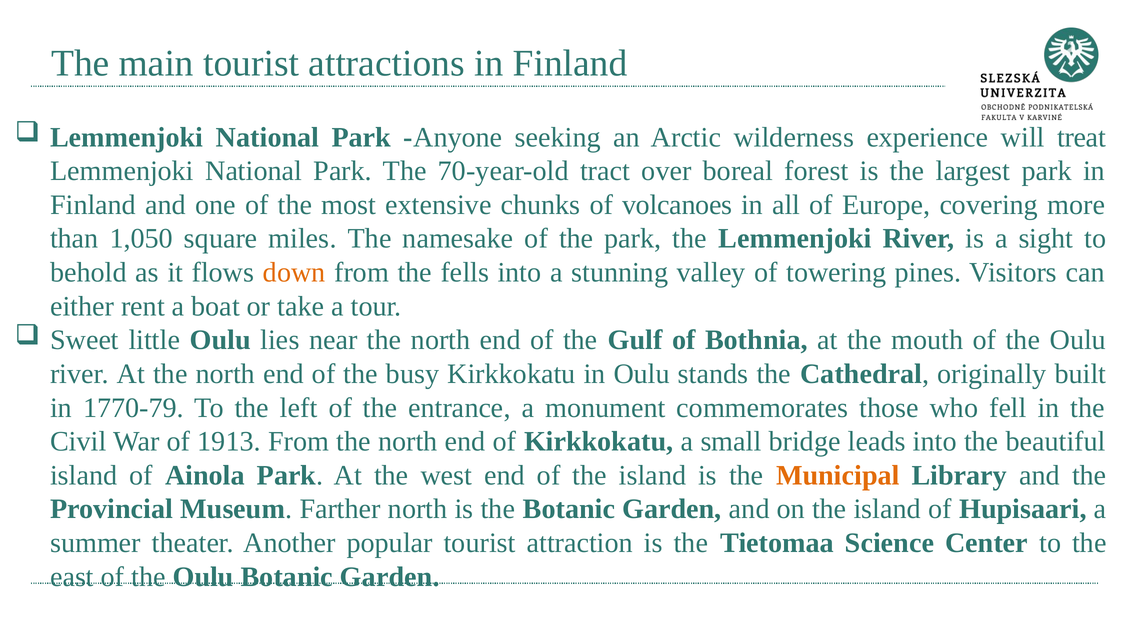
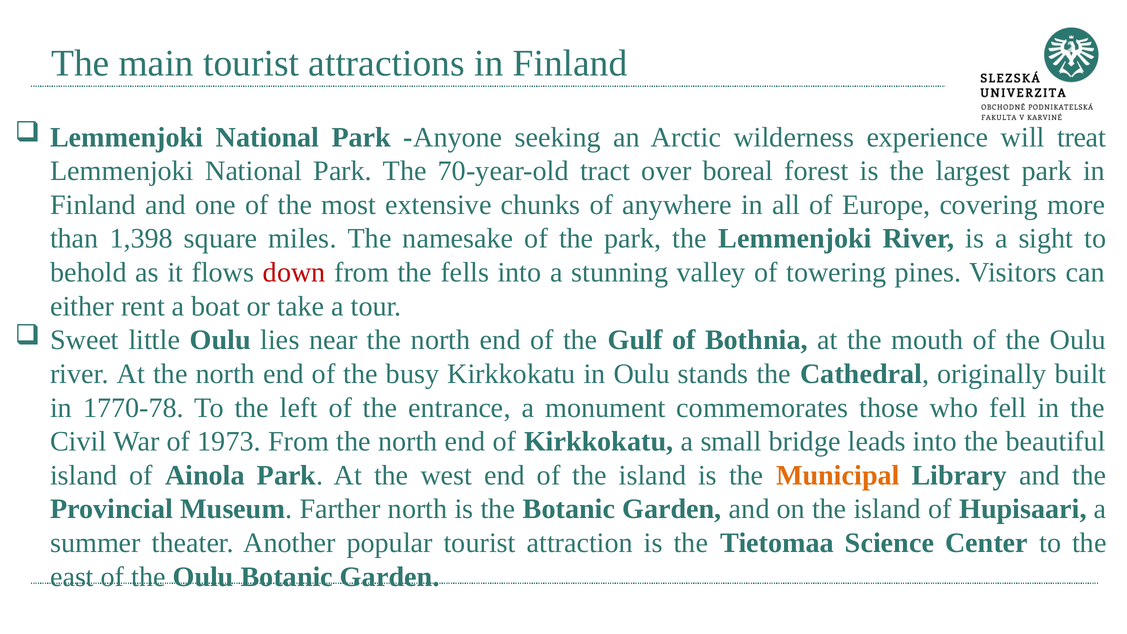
volcanoes: volcanoes -> anywhere (677, 205)
1,050: 1,050 -> 1,398 (141, 239)
down colour: orange -> red (294, 272)
1770-79: 1770-79 -> 1770-78 (133, 408)
1913: 1913 -> 1973 (229, 442)
